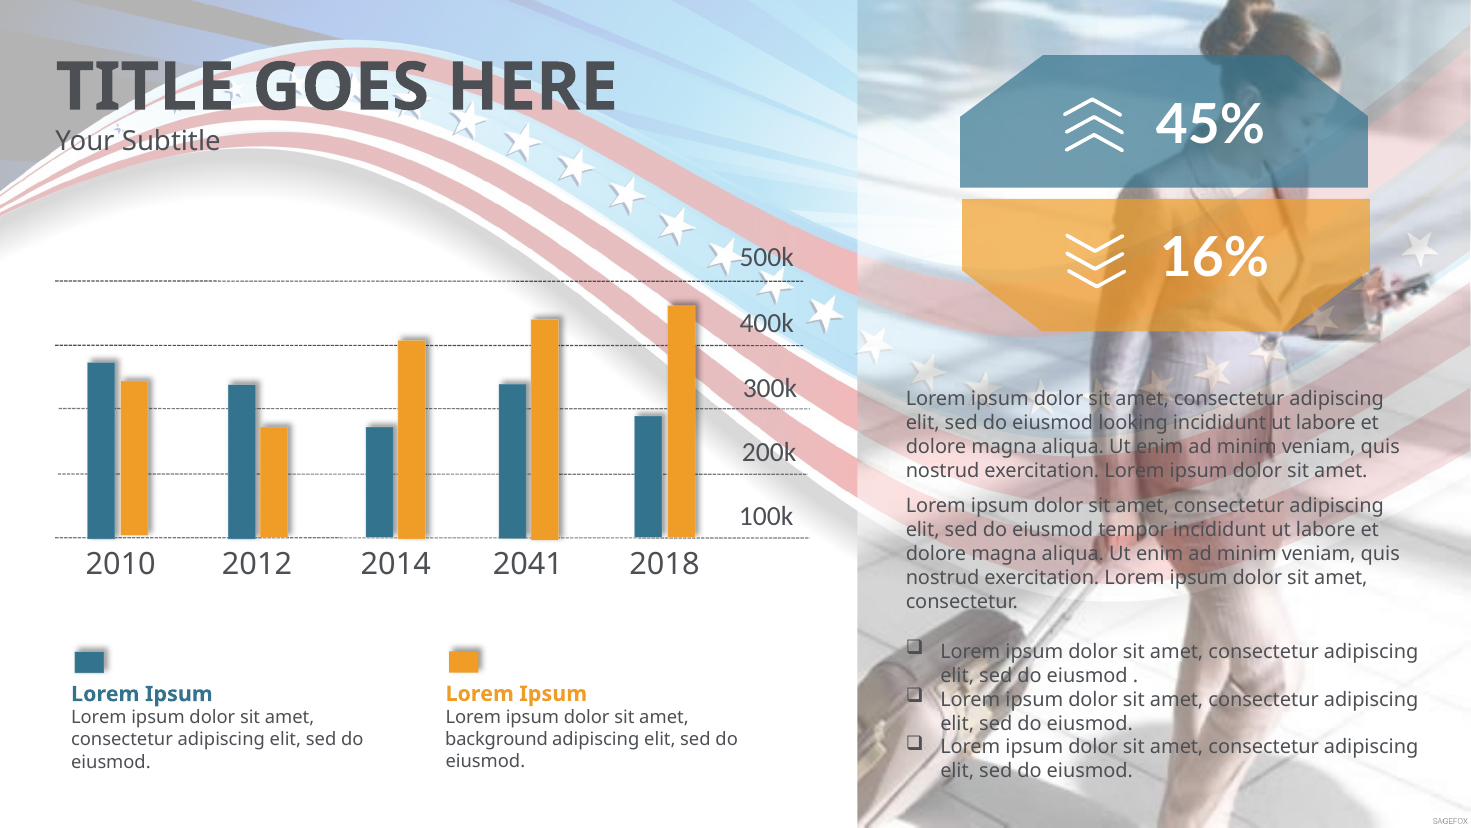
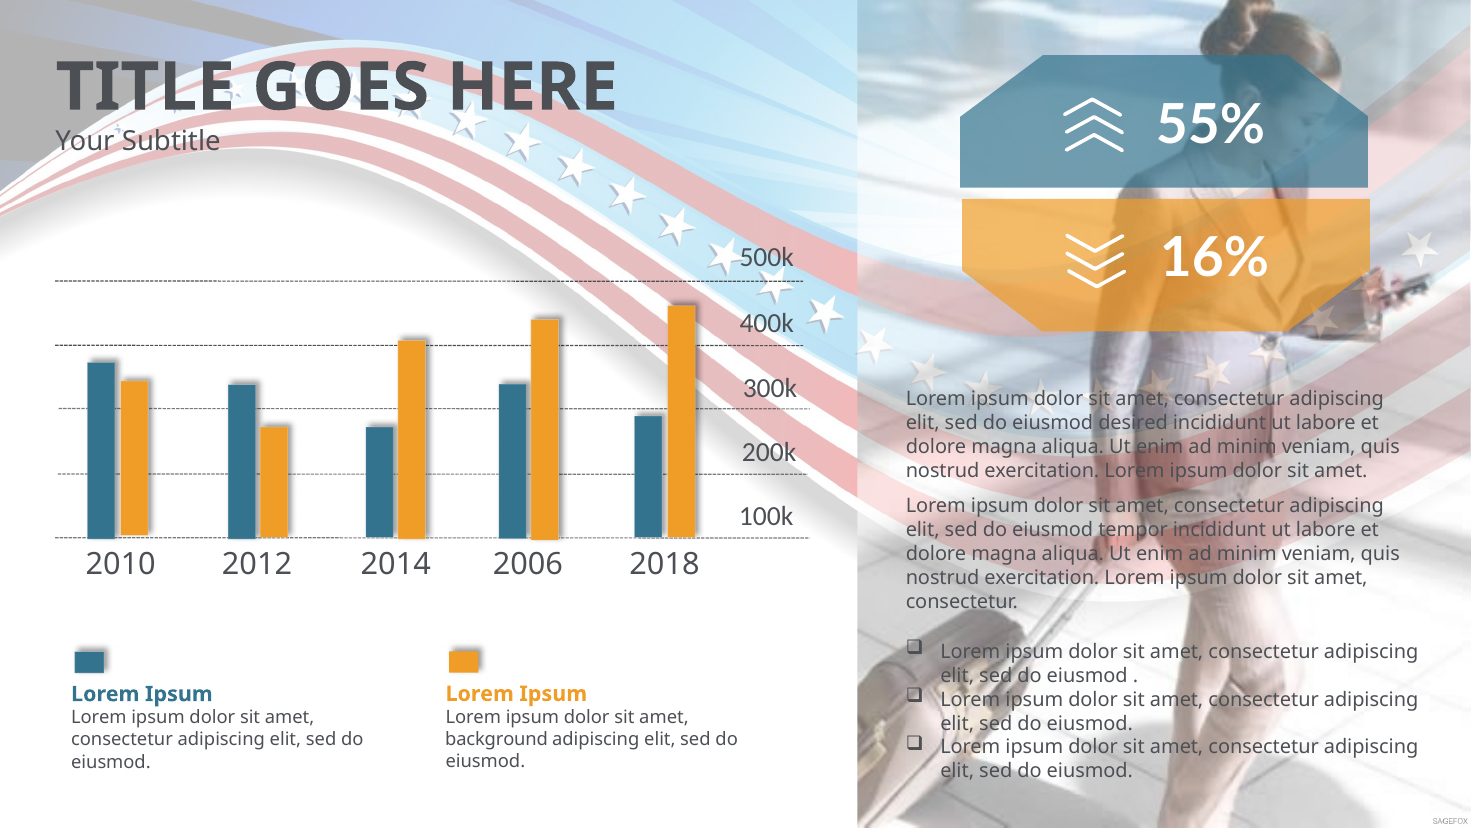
45%: 45% -> 55% (1210, 125)
looking: looking -> desired (1133, 423)
2041: 2041 -> 2006 (528, 564)
